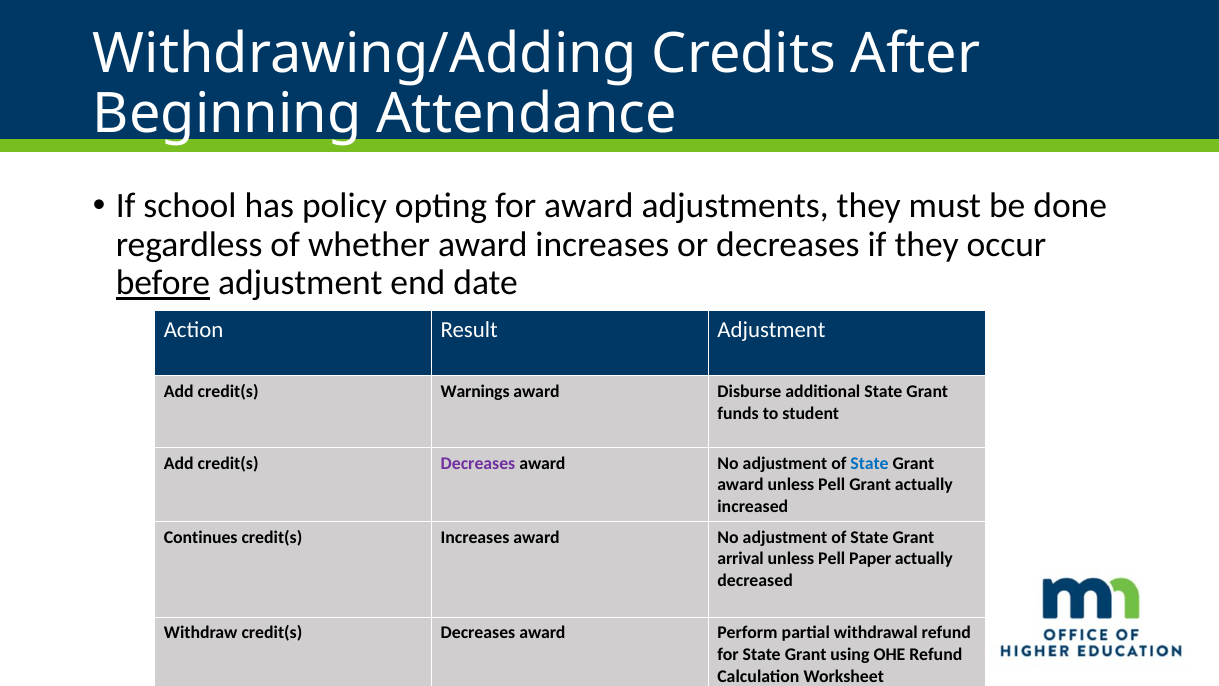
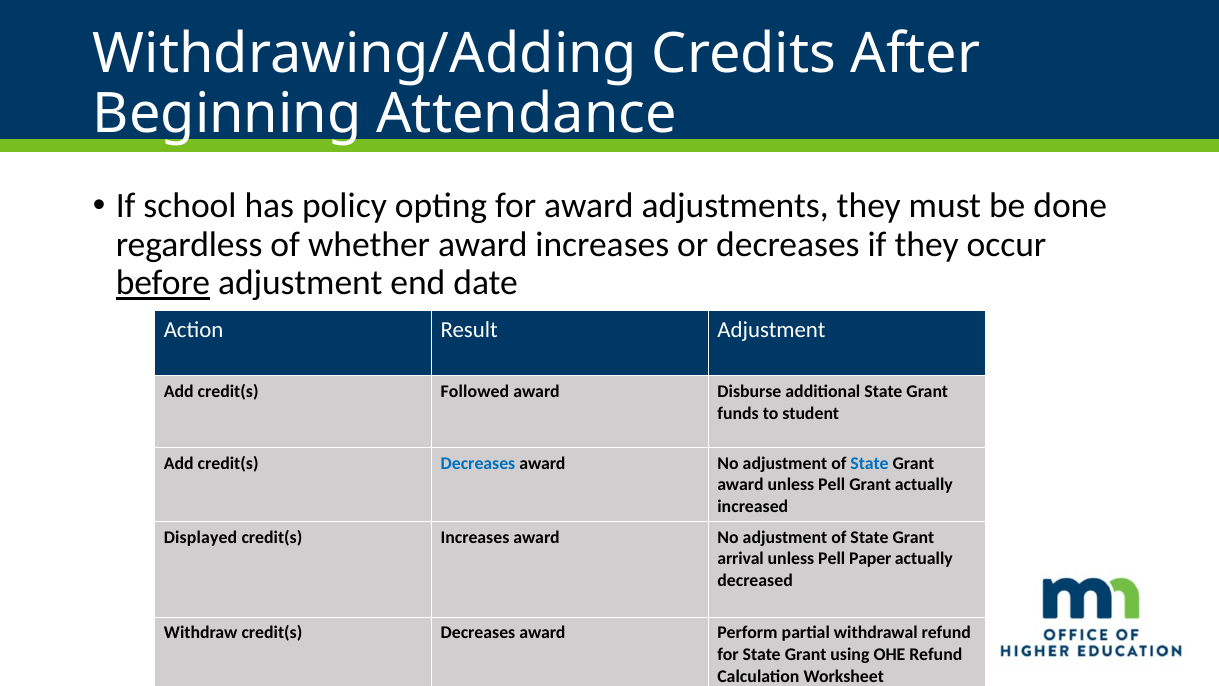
Warnings: Warnings -> Followed (475, 391)
Decreases colour: purple -> blue (478, 463)
Continues: Continues -> Displayed (201, 537)
